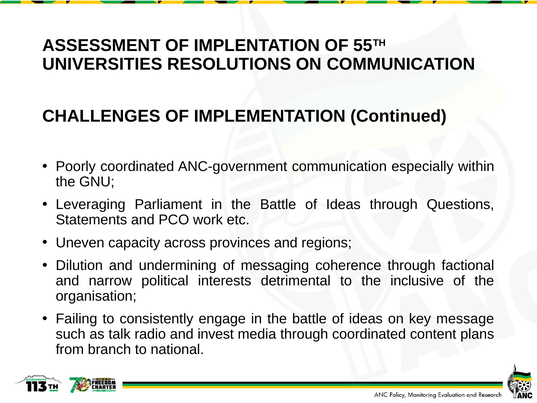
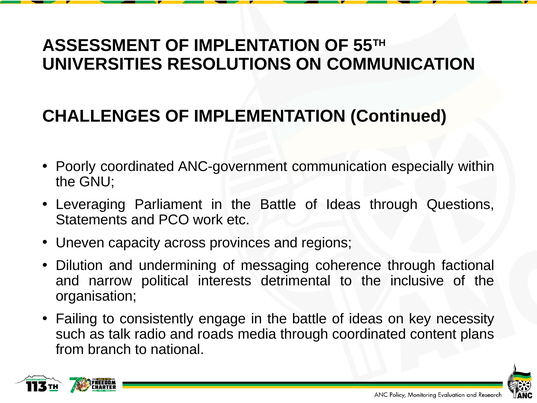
message: message -> necessity (465, 319)
invest: invest -> roads (216, 334)
